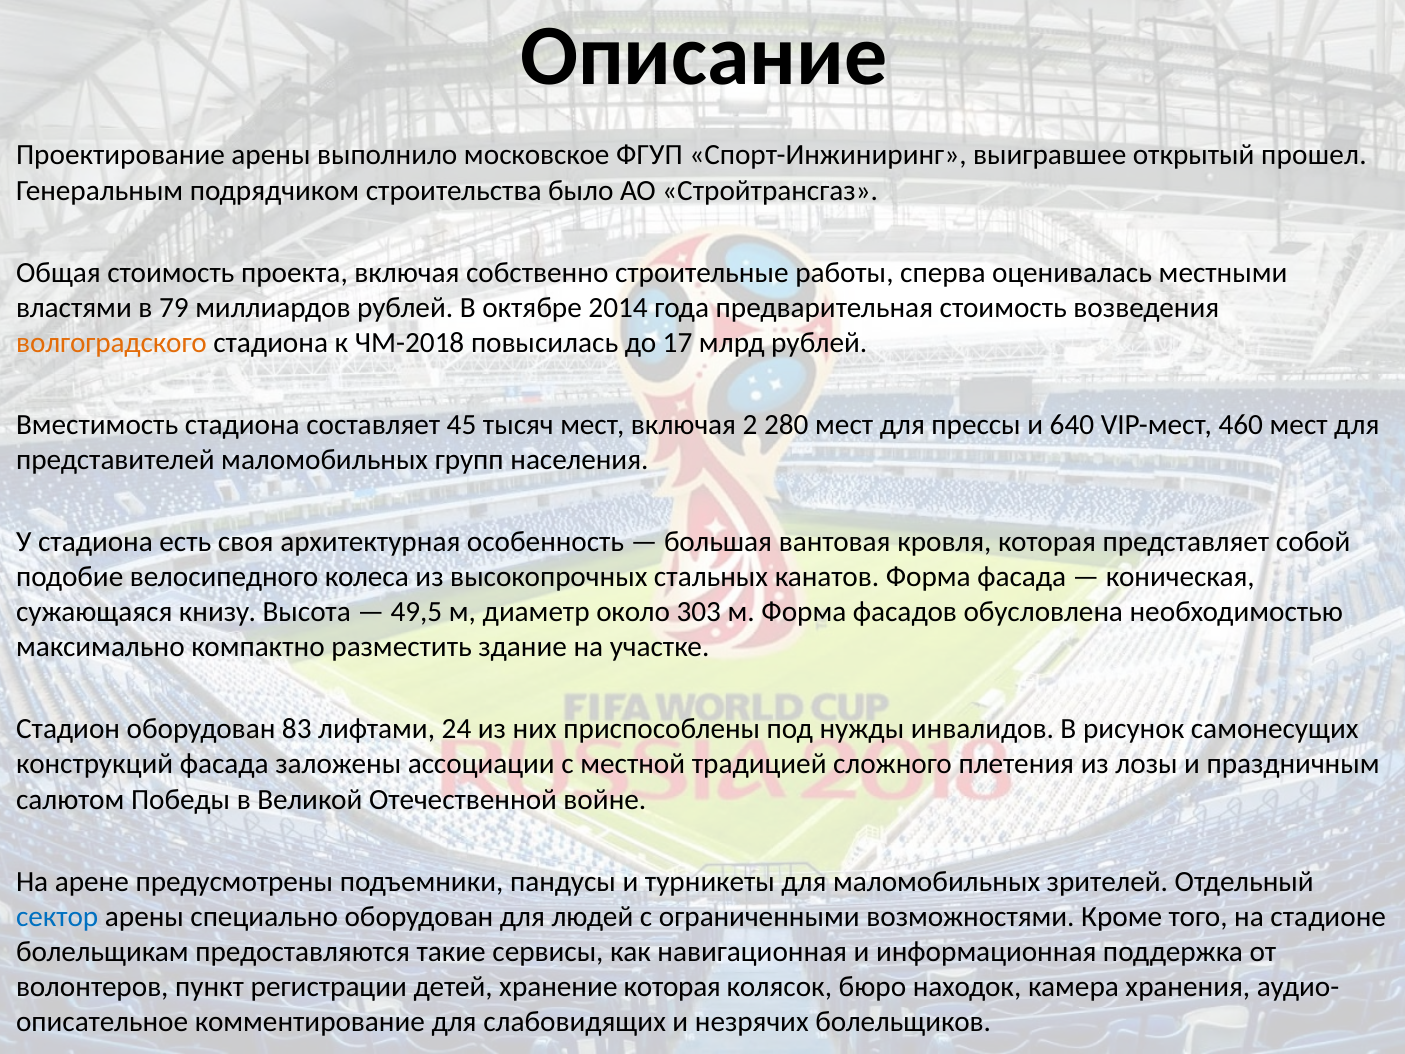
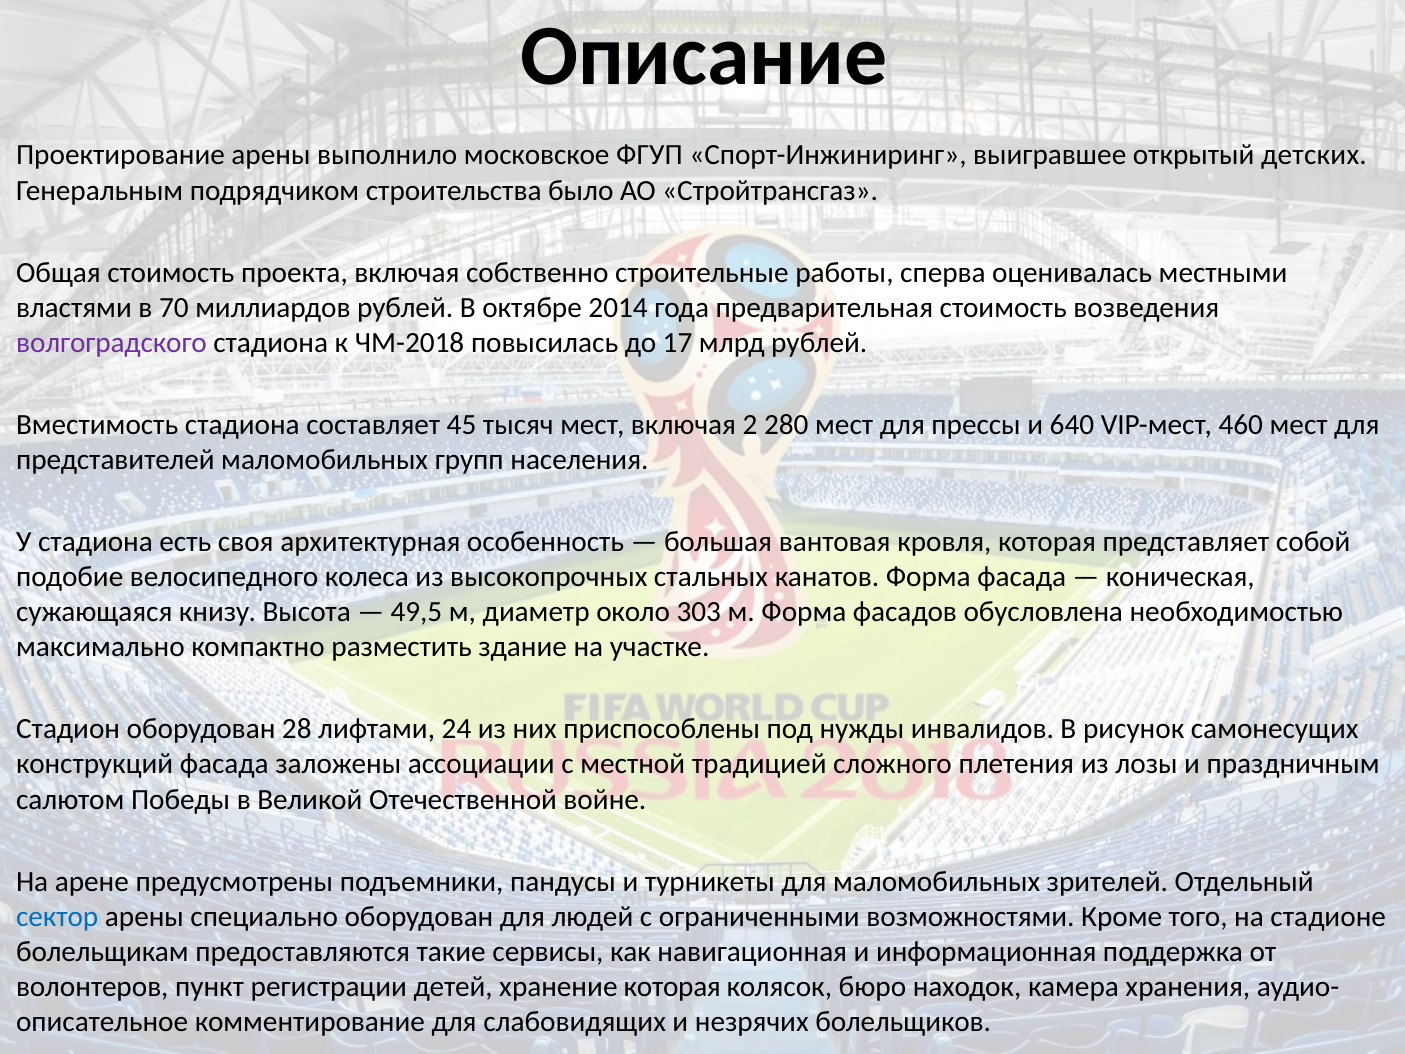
прошел: прошел -> детских (1314, 155)
79: 79 -> 70 (174, 307)
волгоградского colour: orange -> purple (112, 343)
83: 83 -> 28 (297, 729)
